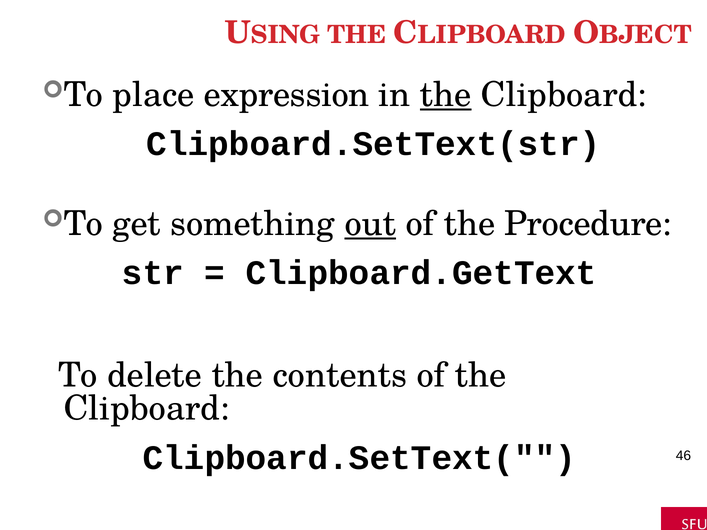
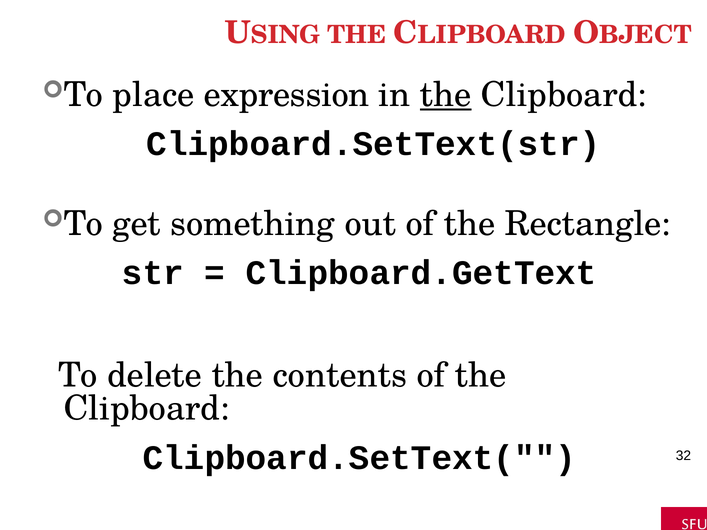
out underline: present -> none (370, 224)
Procedure: Procedure -> Rectangle (588, 224)
46: 46 -> 32 (683, 456)
